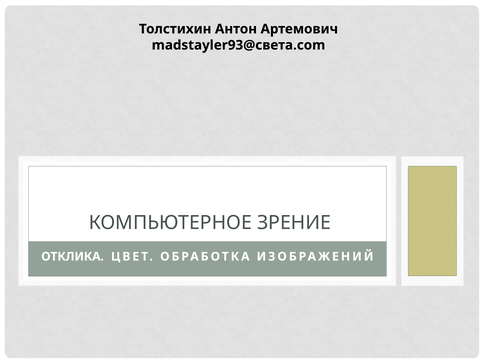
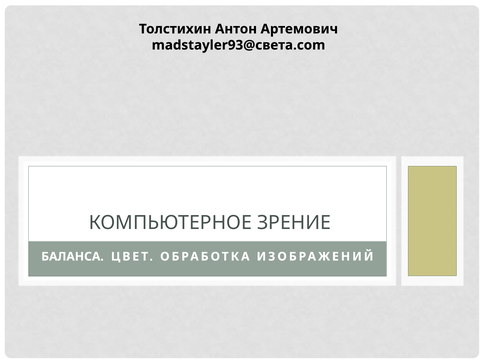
ОТКЛИКА: ОТКЛИКА -> БАЛАНСА (72, 257)
